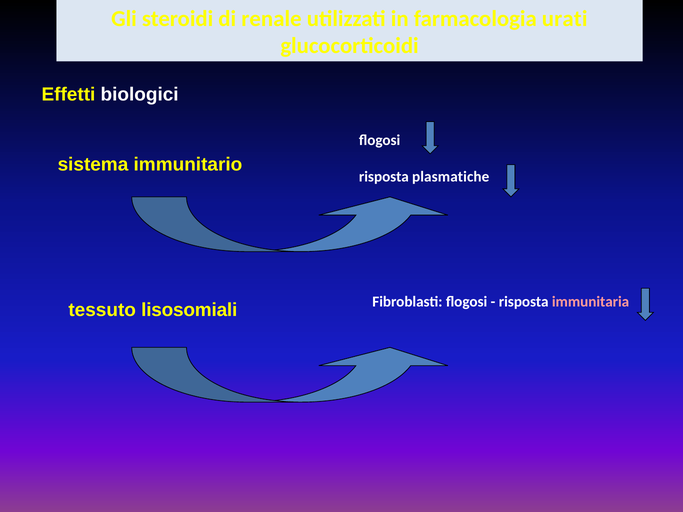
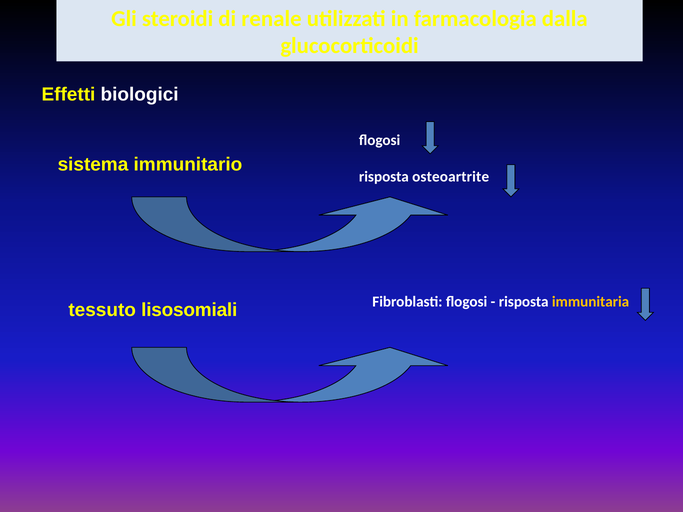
urati: urati -> dalla (565, 19)
plasmatiche: plasmatiche -> osteoartrite (451, 177)
immunitaria colour: pink -> yellow (591, 302)
